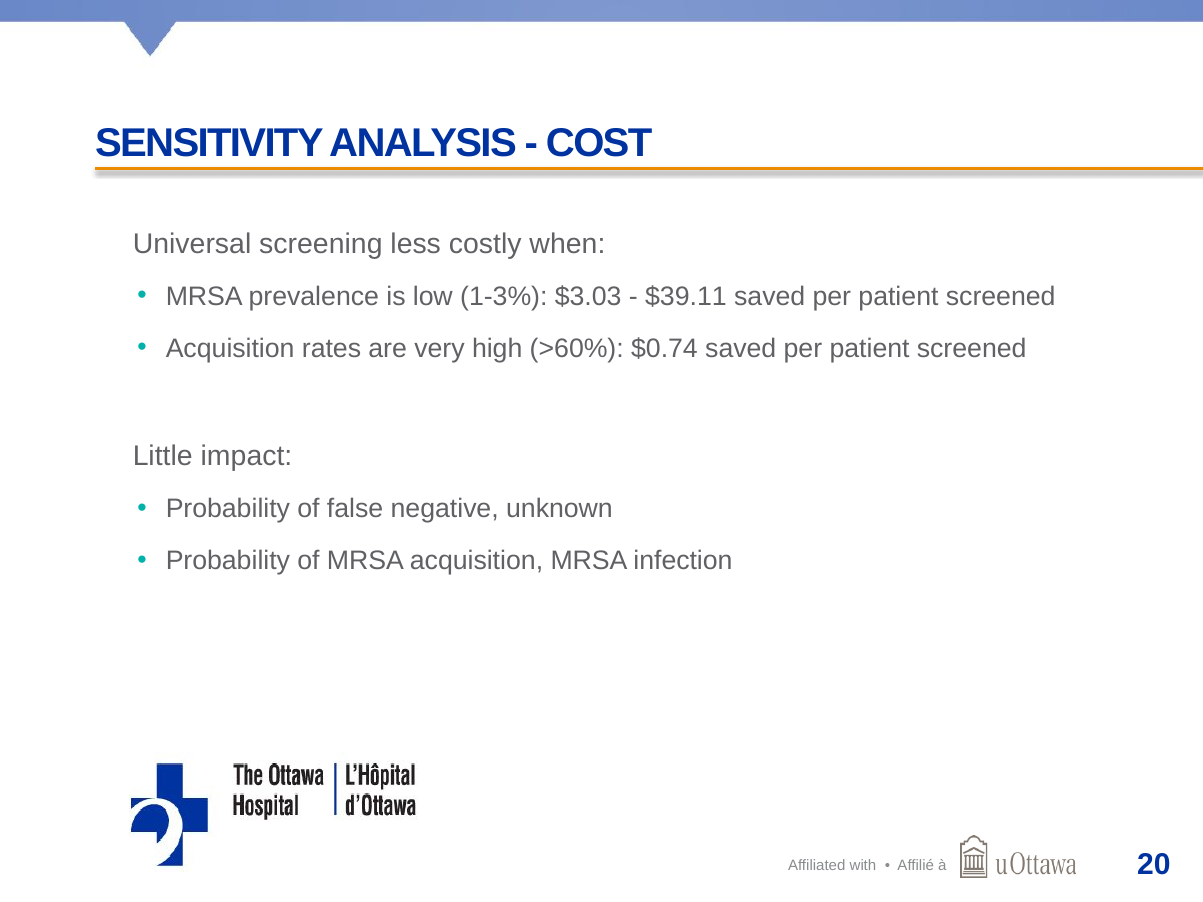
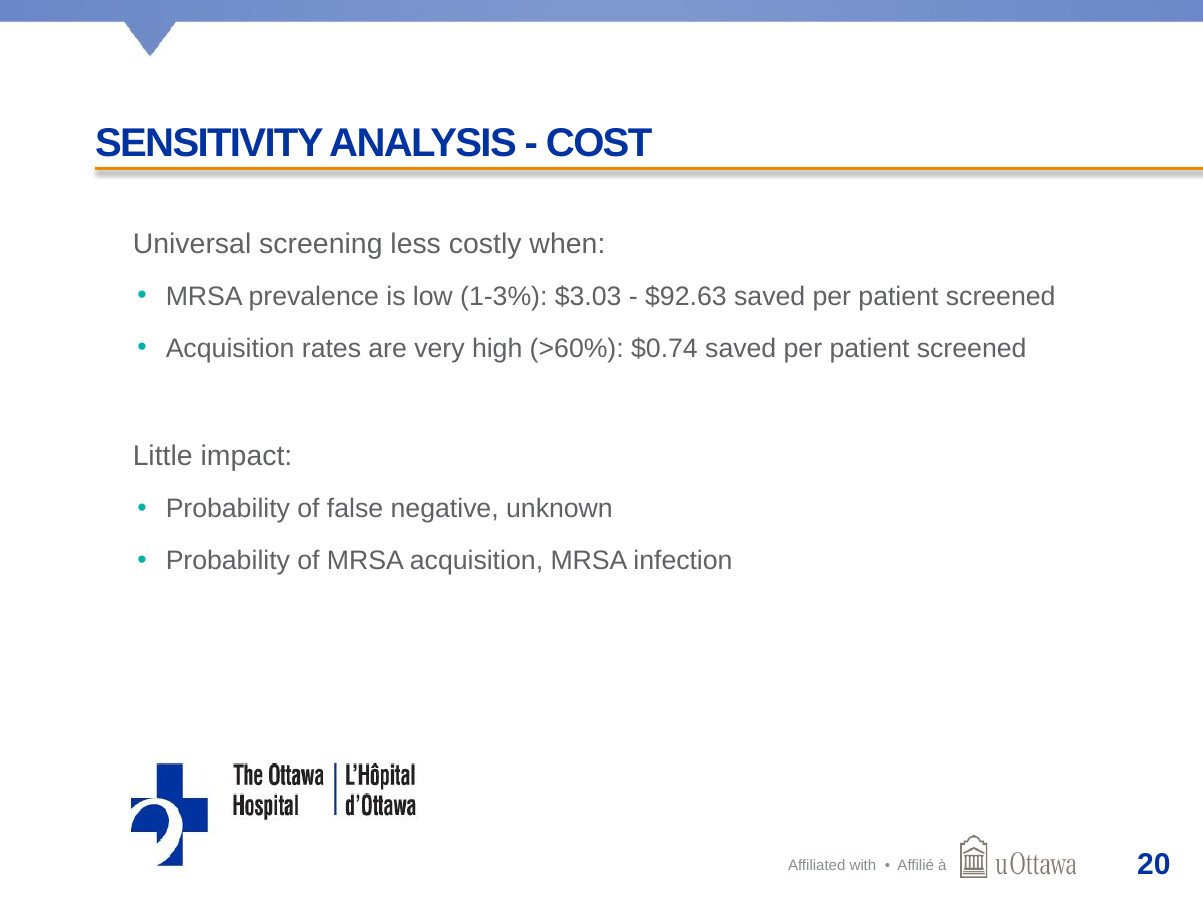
$39.11: $39.11 -> $92.63 (686, 297)
